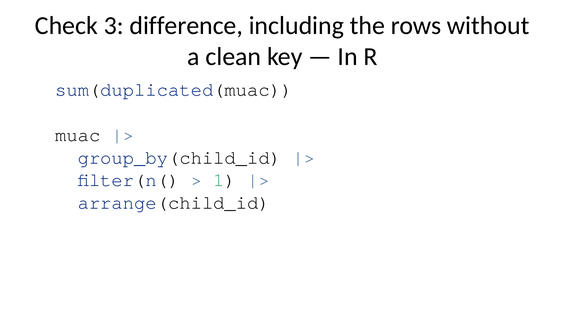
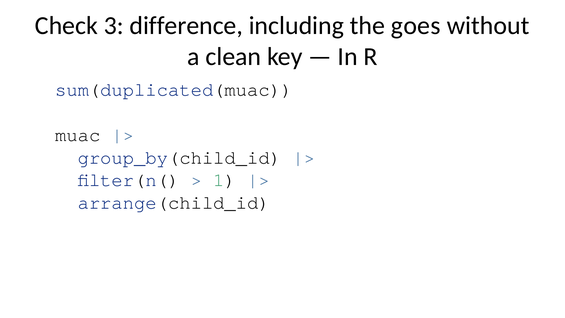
rows: rows -> goes (416, 25)
